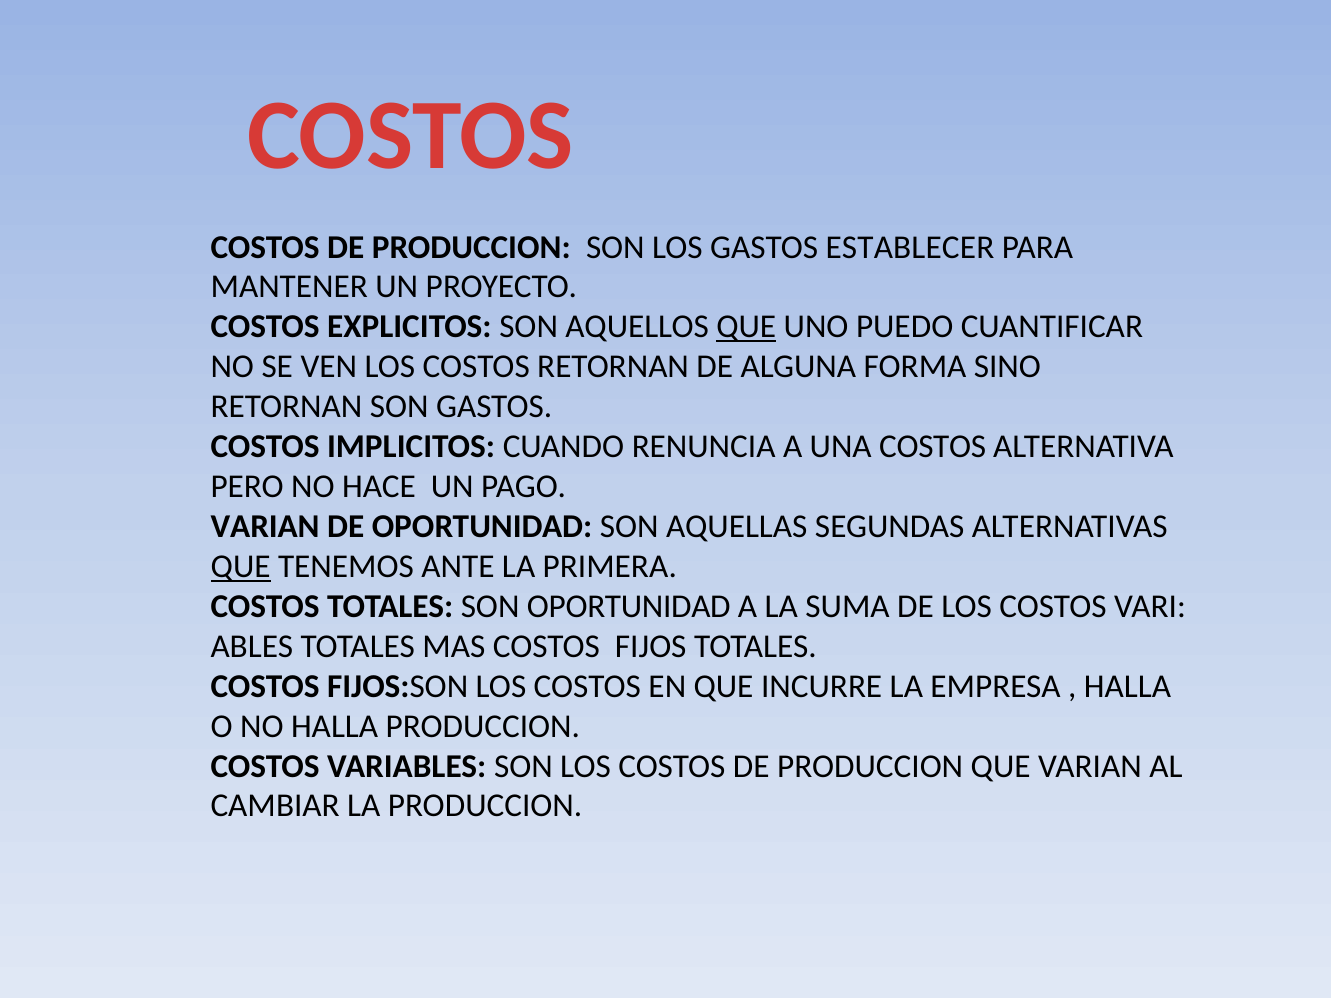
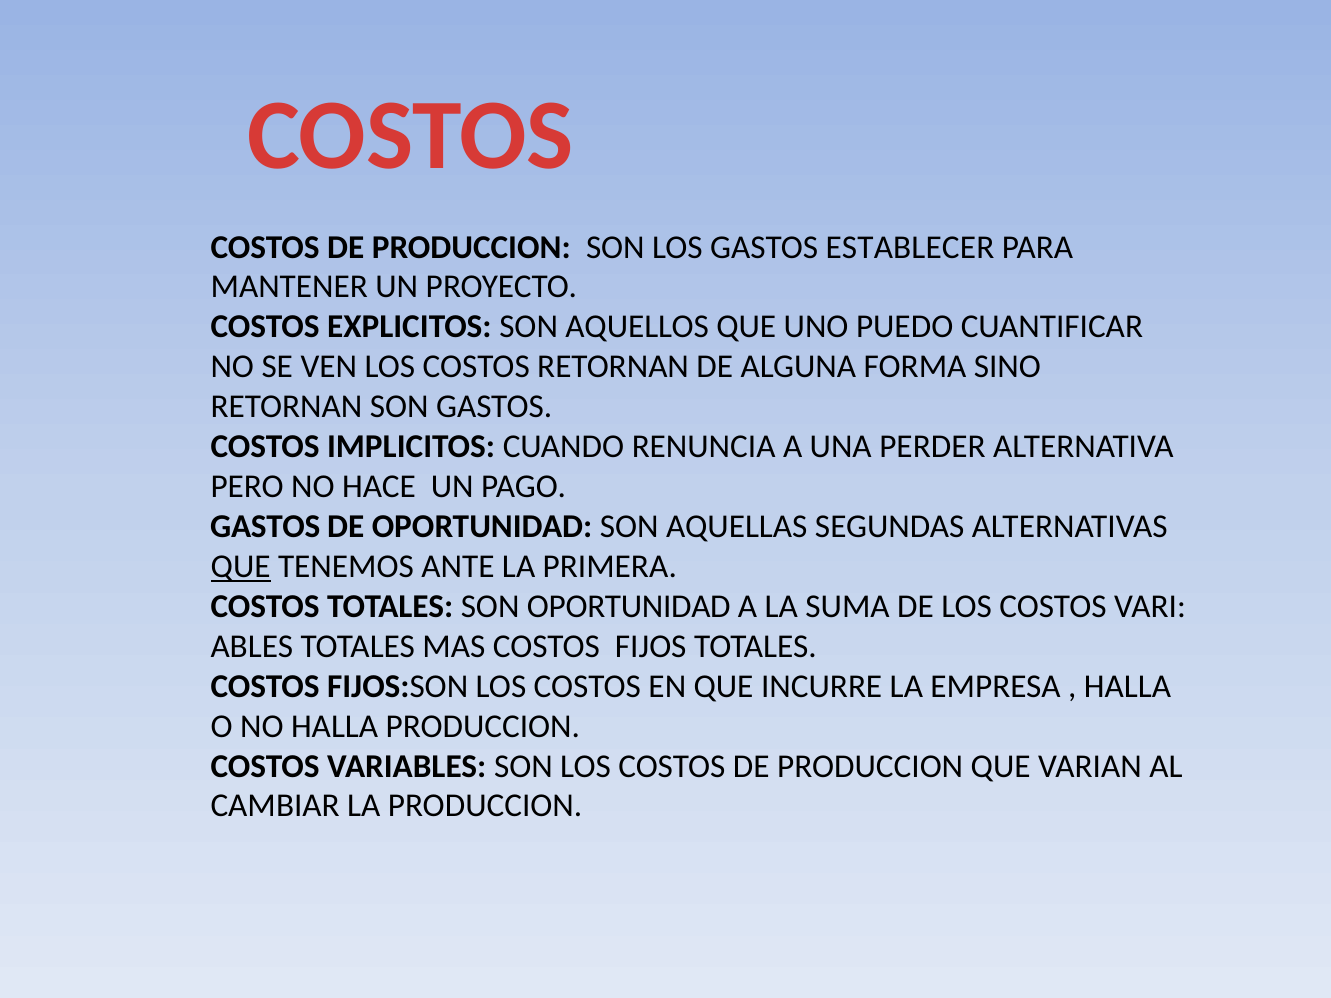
QUE underline: present -> none (746, 327)
UNA COSTOS: COSTOS -> PERDER (932, 447)
VARIAN: VARIAN -> GASTOS (265, 527)
